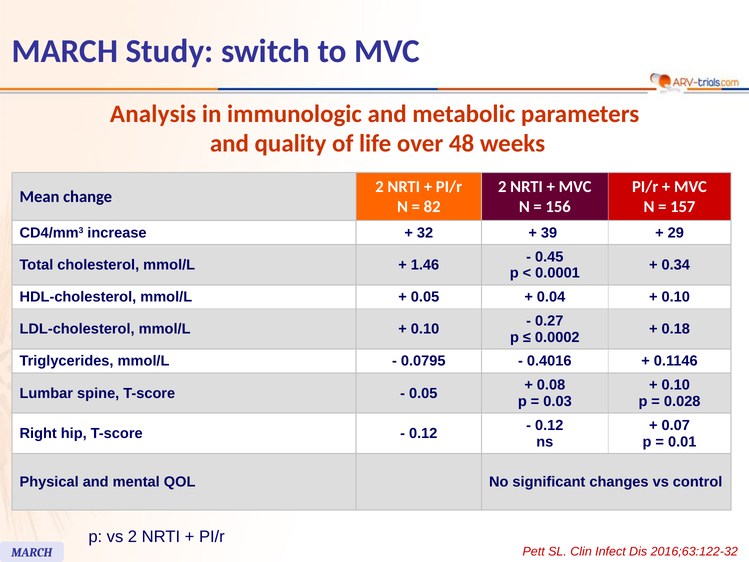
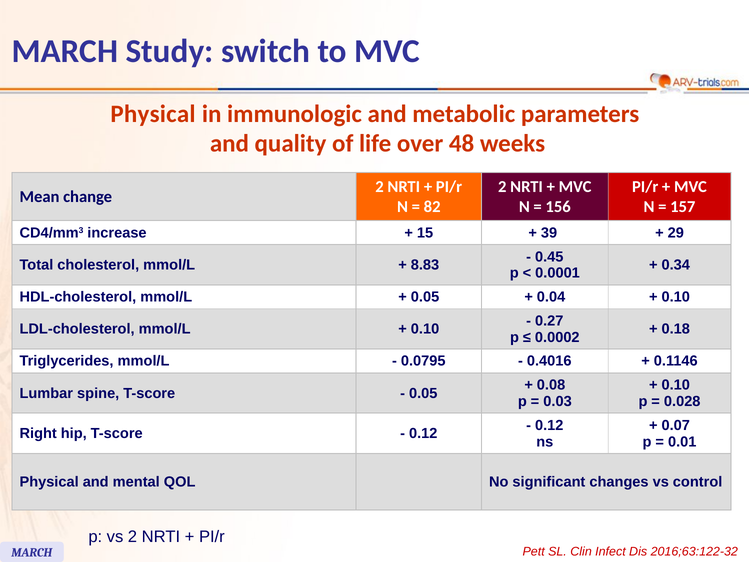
Analysis: Analysis -> Physical (153, 114)
32: 32 -> 15 (425, 233)
1.46: 1.46 -> 8.83 (425, 265)
